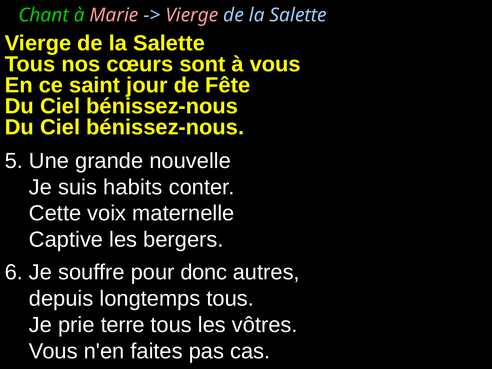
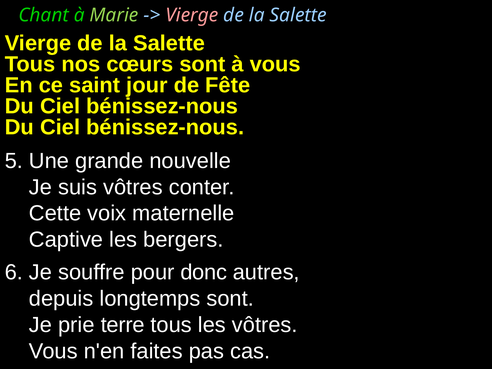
Marie colour: pink -> light green (114, 15)
suis habits: habits -> vôtres (133, 187)
longtemps tous: tous -> sont (230, 299)
